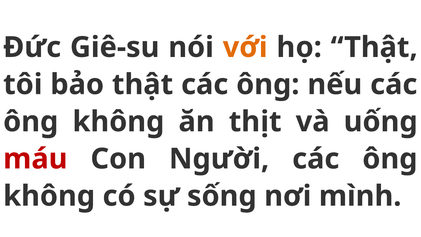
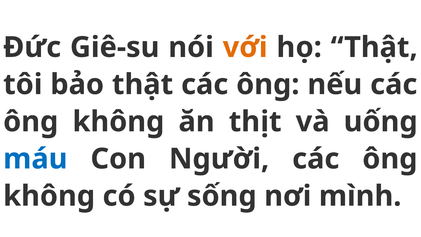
máu colour: red -> blue (35, 159)
